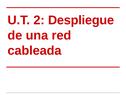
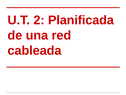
Despliegue: Despliegue -> Planificada (81, 20)
